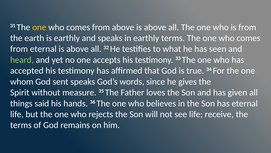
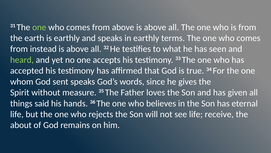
one colour: yellow -> light green (39, 27)
from eternal: eternal -> instead (43, 49)
terms: terms -> about (21, 125)
